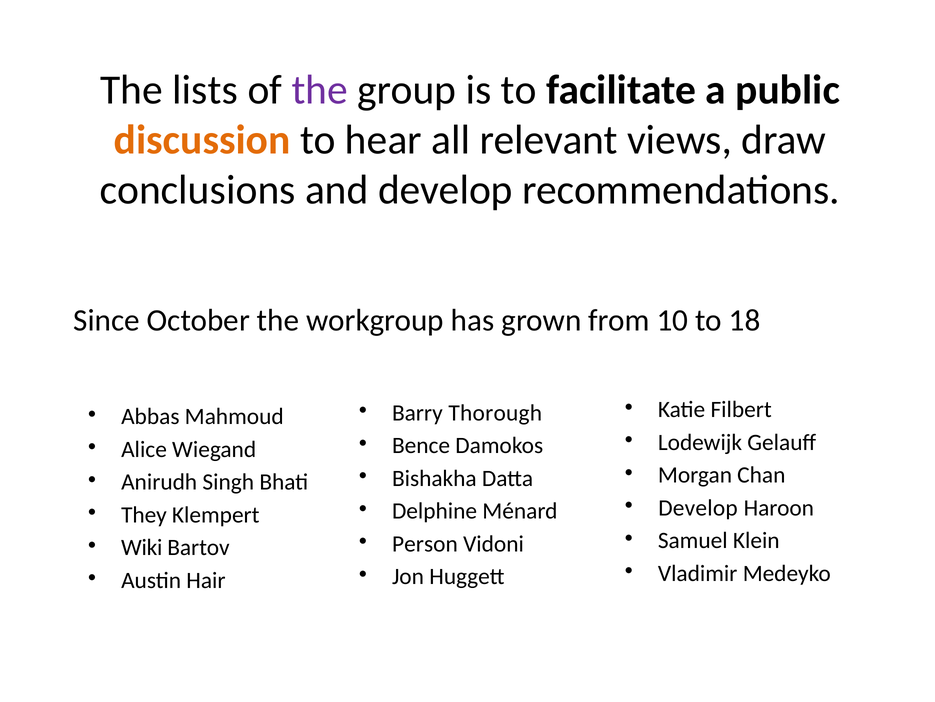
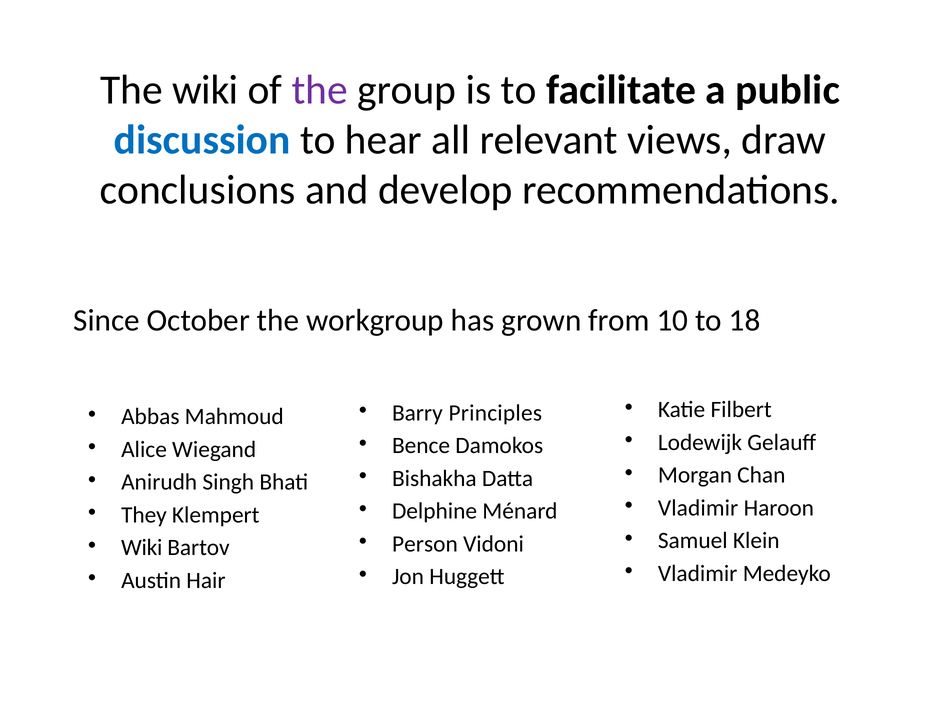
The lists: lists -> wiki (205, 90)
discussion colour: orange -> blue (202, 140)
Thorough: Thorough -> Principles (495, 413)
Develop: Develop -> Vladimir (698, 507)
